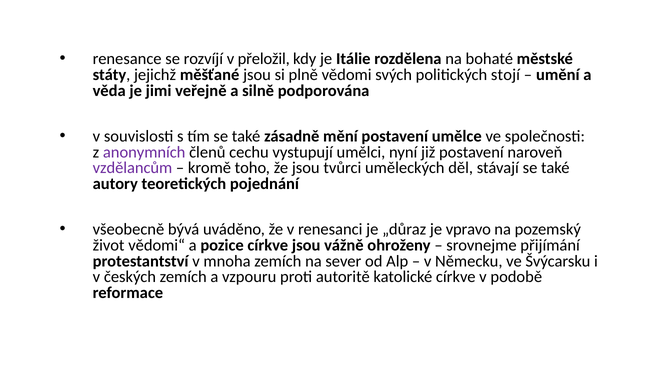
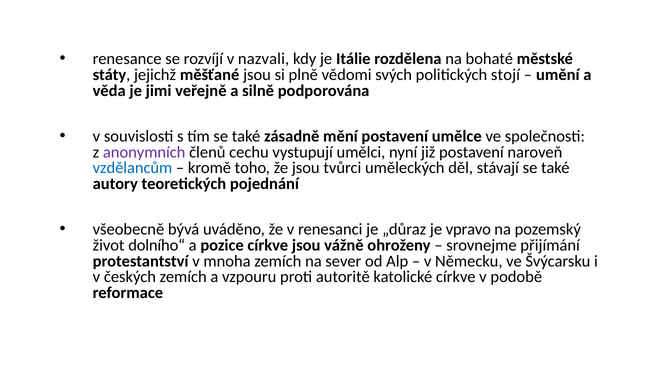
přeložil: přeložil -> nazvali (264, 59)
vzdělancům colour: purple -> blue (133, 168)
vědomi“: vědomi“ -> dolního“ (157, 245)
